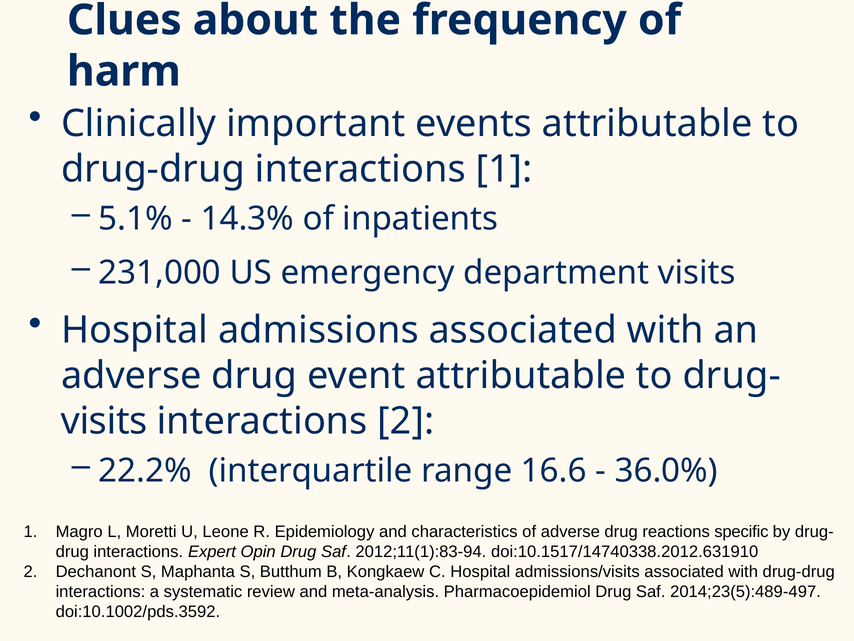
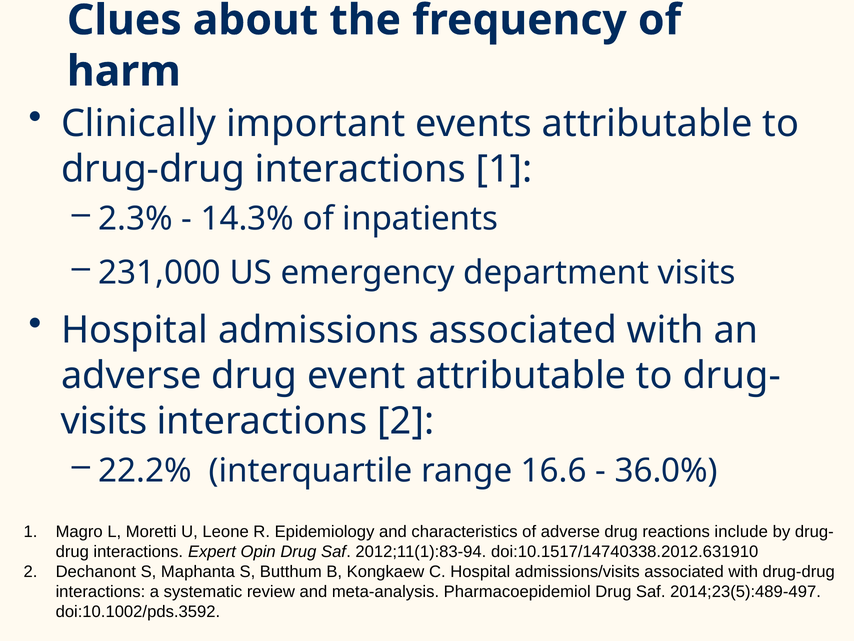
5.1%: 5.1% -> 2.3% (136, 218)
specific: specific -> include (741, 531)
